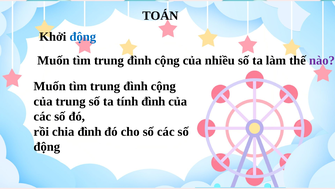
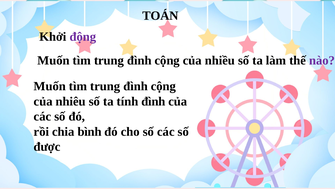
động colour: blue -> purple (83, 37)
của trung: trung -> nhiêu (71, 101)
chia đình: đình -> bình (90, 131)
động: động -> được (47, 146)
